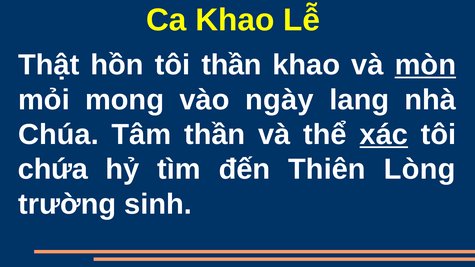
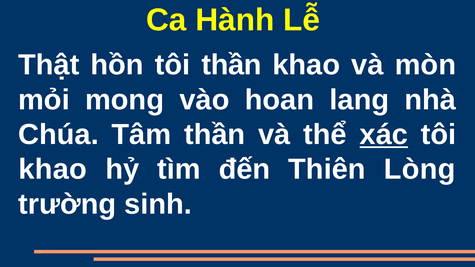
Ca Khao: Khao -> Hành (235, 20)
mòn underline: present -> none (425, 65)
ngày: ngày -> hoan (280, 100)
chứa: chứa -> khao (53, 170)
